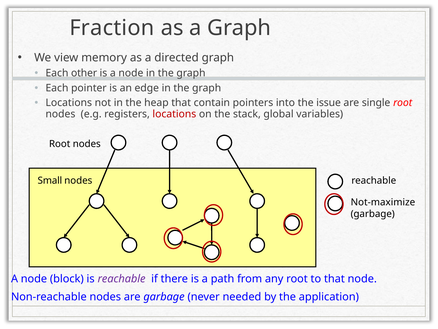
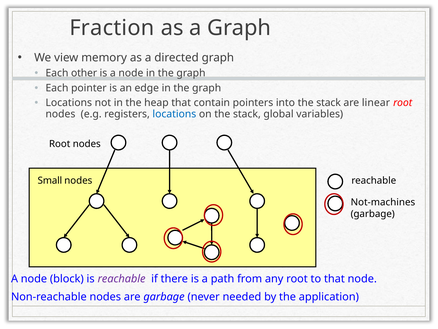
into the issue: issue -> stack (329, 103)
single: single -> linear (376, 103)
locations colour: red -> blue (174, 114)
Not-maximize: Not-maximize -> Not-machines (383, 202)
